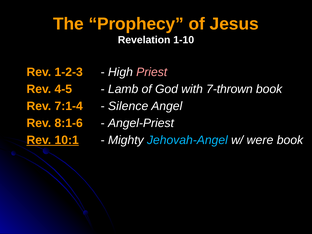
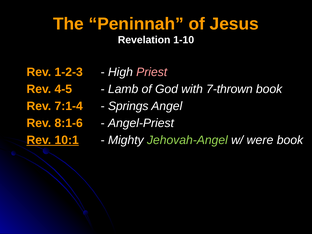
Prophecy: Prophecy -> Peninnah (136, 24)
Silence: Silence -> Springs (128, 106)
Jehovah-Angel colour: light blue -> light green (187, 140)
